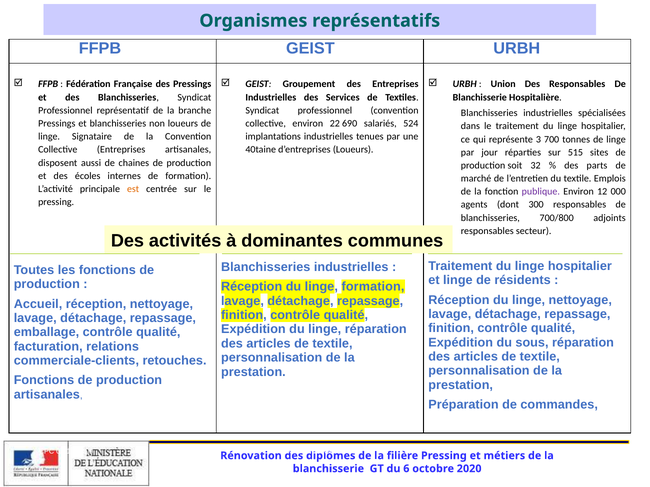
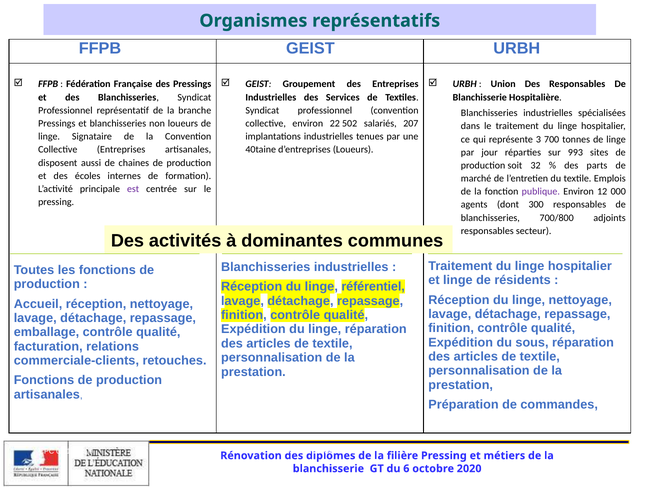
690: 690 -> 502 (350, 124)
524: 524 -> 207 (411, 124)
515: 515 -> 993 (575, 153)
est colour: orange -> purple (133, 189)
linge formation: formation -> référentiel (373, 287)
